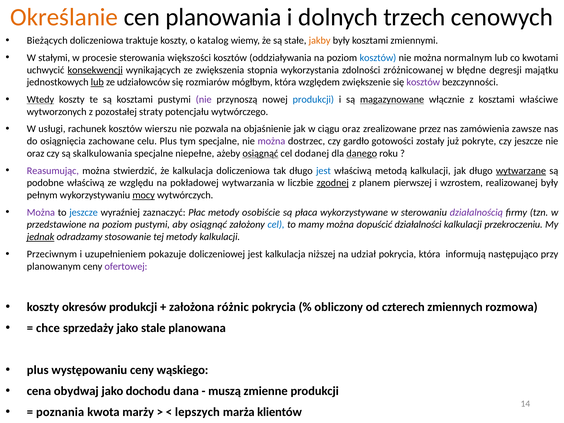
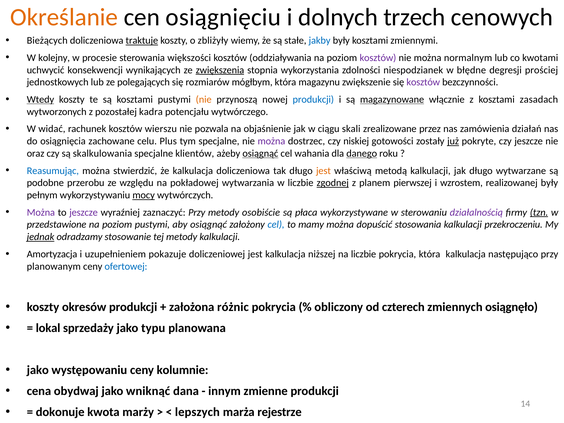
planowania: planowania -> osiągnięciu (223, 17)
traktuje underline: none -> present (142, 40)
katalog: katalog -> zbliżyły (213, 40)
jakby colour: orange -> blue (320, 40)
stałymi: stałymi -> kolejny (54, 58)
kosztów colour: blue -> purple (378, 58)
konsekwencji underline: present -> none (95, 70)
zwiększenia underline: none -> present (220, 70)
zróżnicowanej: zróżnicowanej -> niespodzianek (413, 70)
majątku: majątku -> prościej (542, 70)
lub underline: present -> none (97, 82)
udziałowców: udziałowców -> polegających (144, 82)
względem: względem -> magazynu (319, 82)
nie colour: purple -> orange (204, 99)
właściwe: właściwe -> zasadach (539, 99)
straty: straty -> kadra (151, 112)
usługi: usługi -> widać (52, 129)
ciągu oraz: oraz -> skali (351, 129)
zawsze: zawsze -> działań (527, 129)
gardło: gardło -> niskiej (356, 141)
już underline: none -> present (453, 141)
niepełne: niepełne -> klientów (195, 153)
dodanej: dodanej -> wahania (312, 153)
Reasumując colour: purple -> blue (53, 171)
jest colour: blue -> orange (323, 171)
wytwarzane underline: present -> none (521, 171)
podobne właściwą: właściwą -> przerobu (86, 183)
jeszcze colour: blue -> purple (84, 212)
zaznaczyć Płac: Płac -> Przy (197, 212)
tzn underline: none -> present (539, 212)
działalności: działalności -> stosowania (418, 225)
Przeciwnym: Przeciwnym -> Amortyzacja (52, 254)
na udział: udział -> liczbie (364, 254)
która informują: informują -> kalkulacja (466, 254)
ofertowej colour: purple -> blue (126, 266)
rozmowa: rozmowa -> osiągnęło (512, 307)
chce: chce -> lokal (48, 328)
stale: stale -> typu (153, 328)
plus: plus -> jako (38, 370)
wąskiego: wąskiego -> kolumnie (183, 370)
dochodu: dochodu -> wniknąć (148, 391)
muszą: muszą -> innym (225, 391)
poznania: poznania -> dokonuje (60, 412)
klientów: klientów -> rejestrze (280, 412)
